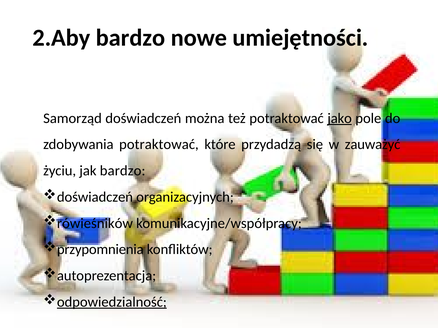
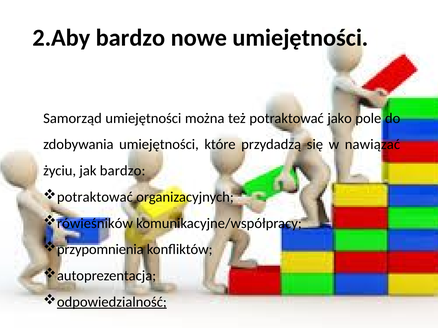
Samorząd doświadczeń: doświadczeń -> umiejętności (143, 118)
jako underline: present -> none (340, 118)
zdobywania potraktować: potraktować -> umiejętności (159, 145)
zauważyć: zauważyć -> nawiązać (372, 145)
doświadczeń: doświadczeń -> potraktować (95, 197)
